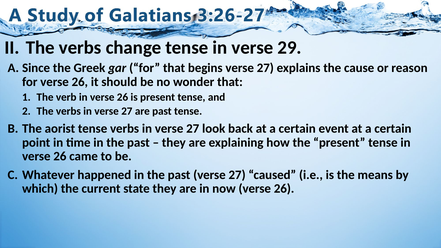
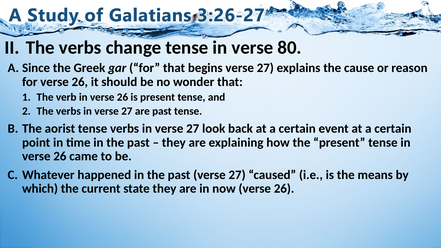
29: 29 -> 80 (290, 48)
